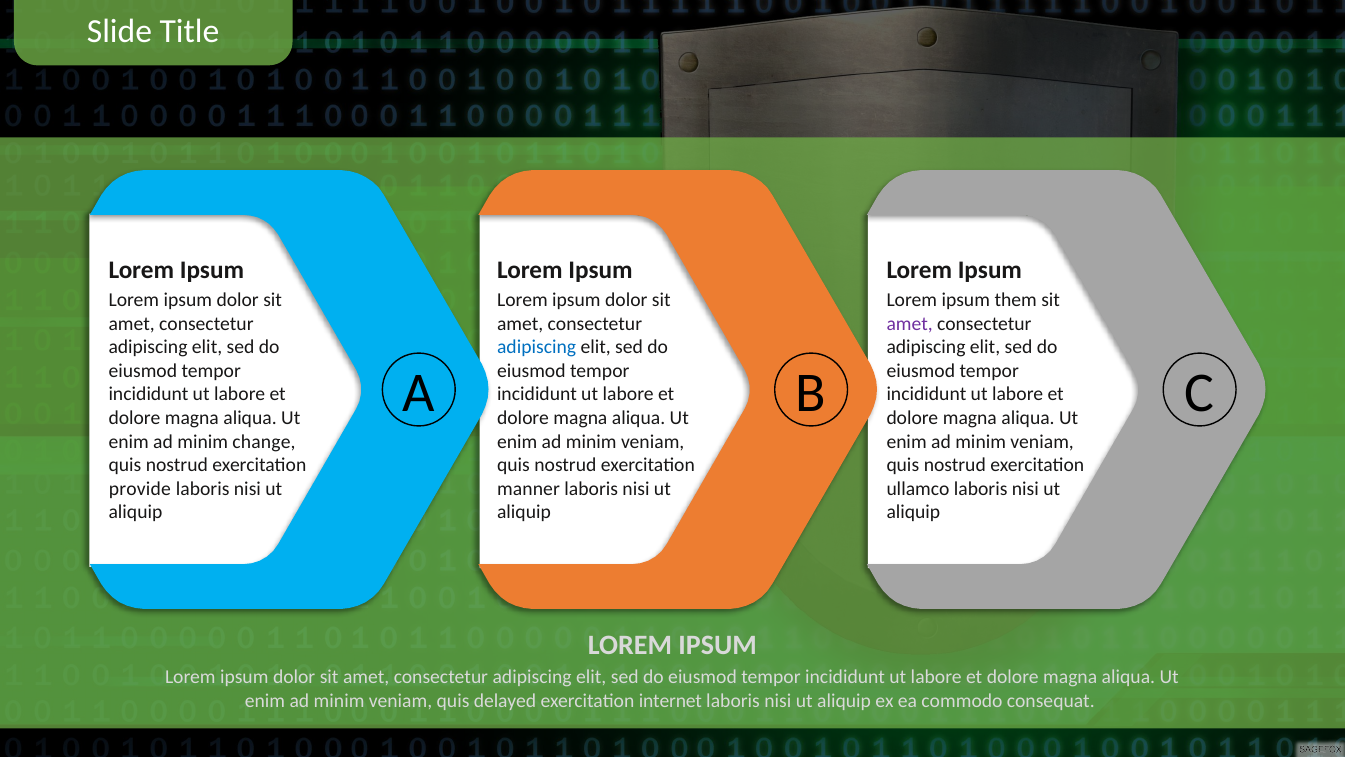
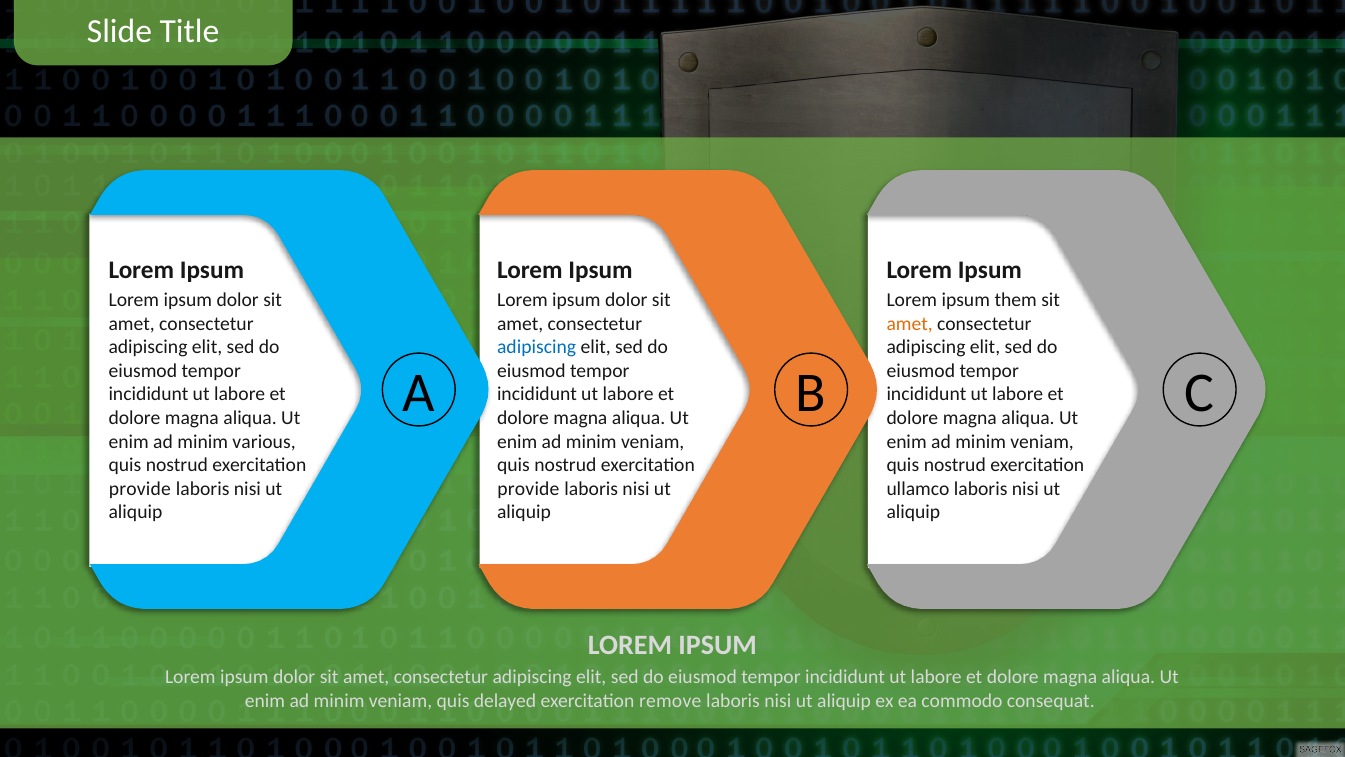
amet colour: purple -> orange (910, 324)
change: change -> various (264, 441)
manner: manner -> provide (528, 488)
internet: internet -> remove (670, 700)
